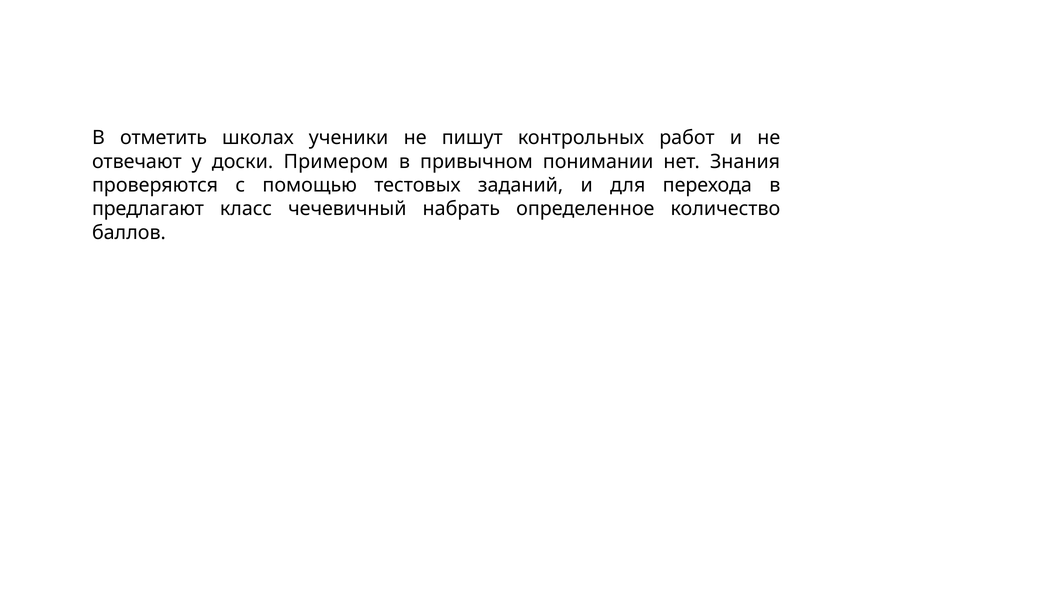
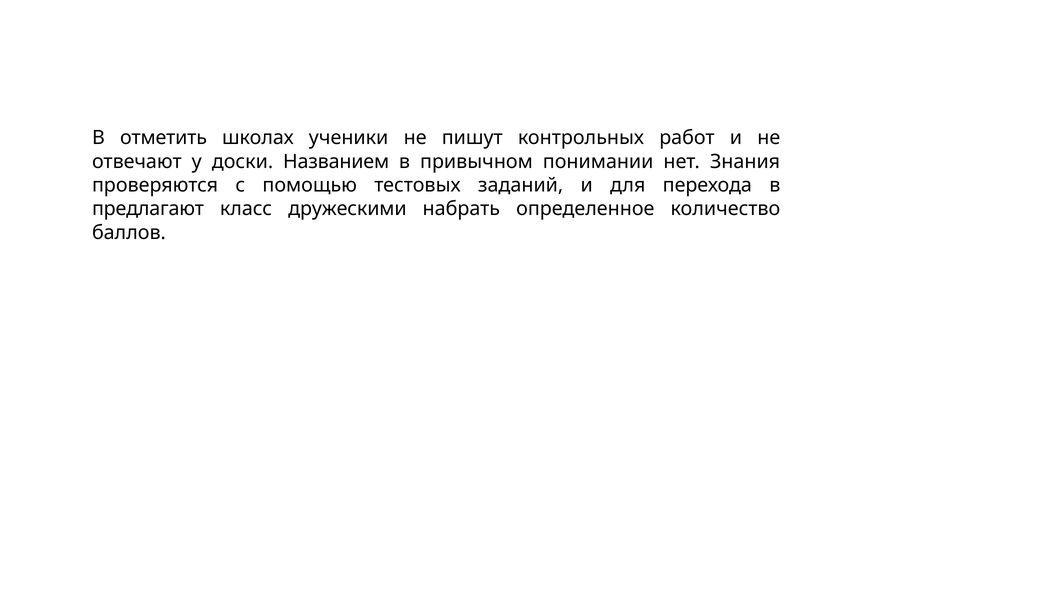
Примером: Примером -> Названием (336, 162)
чечевичный: чечевичный -> дружескими (347, 209)
